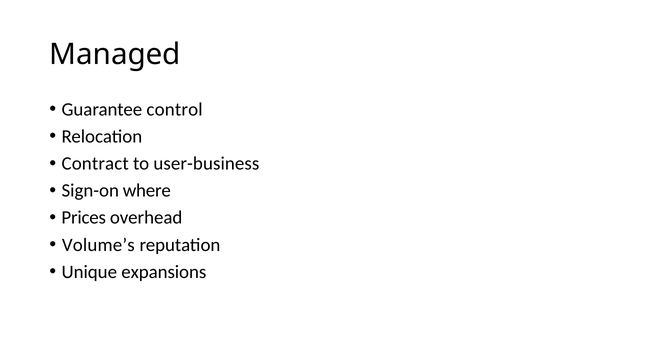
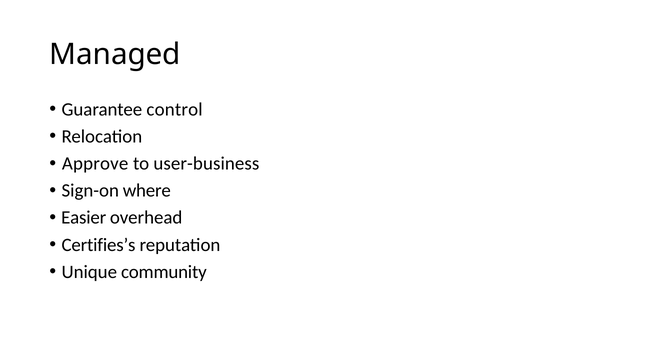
Contract: Contract -> Approve (95, 164)
Prices: Prices -> Easier (84, 218)
Volume’s: Volume’s -> Certifies’s (98, 245)
expansions: expansions -> community (164, 272)
